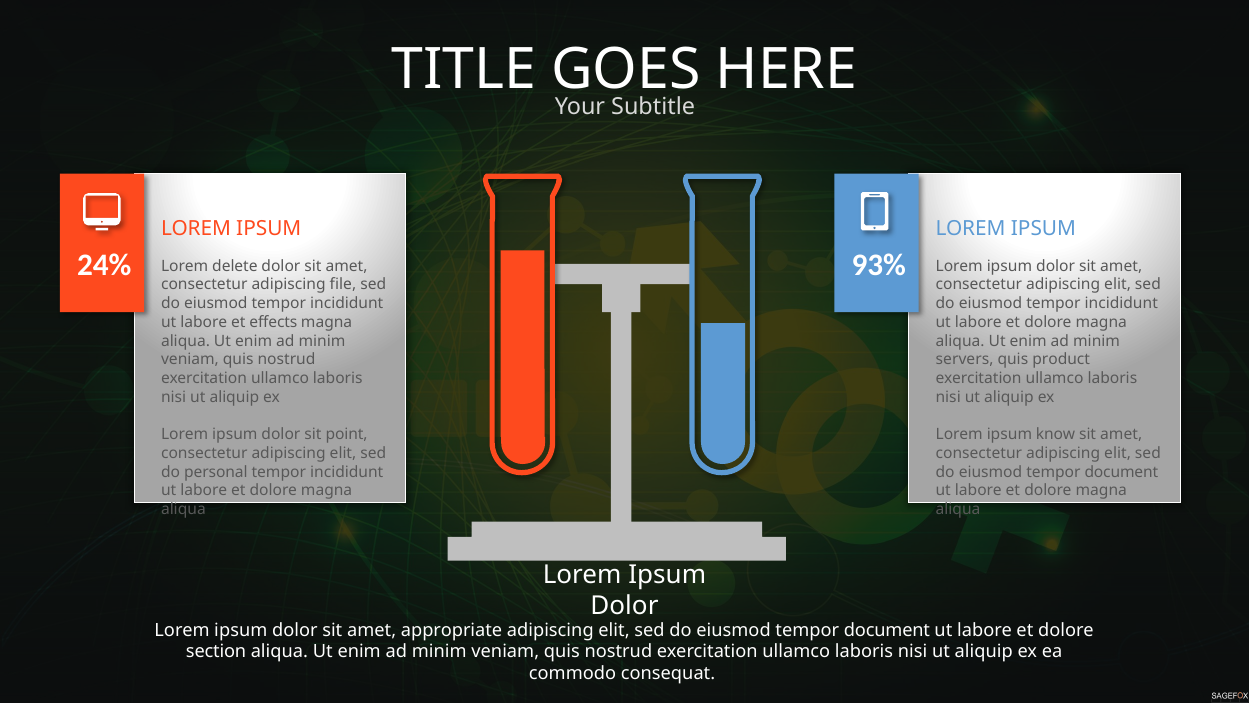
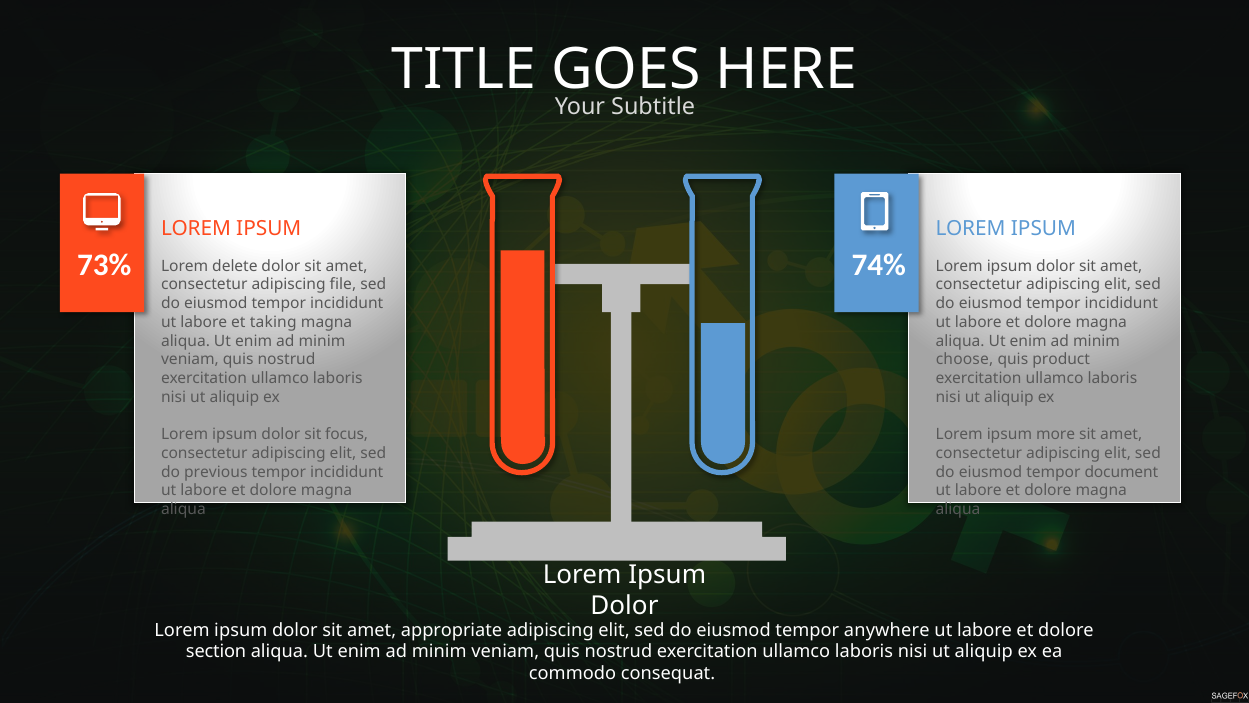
24%: 24% -> 73% (104, 265)
93%: 93% -> 74% (879, 265)
effects: effects -> taking (273, 322)
servers: servers -> choose (965, 359)
point: point -> focus (347, 434)
know: know -> more (1056, 434)
personal: personal -> previous (216, 472)
document: document -> anywhere (887, 630)
